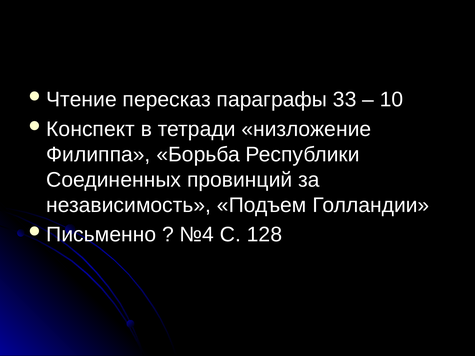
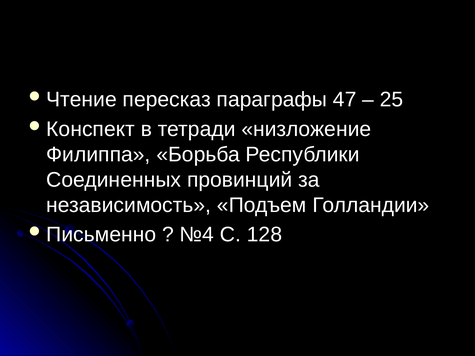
33: 33 -> 47 (345, 100)
10: 10 -> 25 (392, 100)
